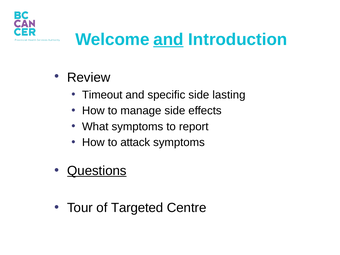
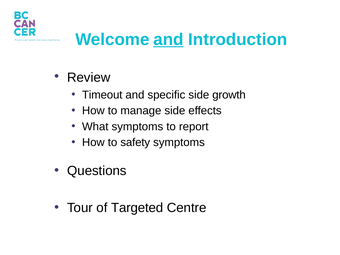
lasting: lasting -> growth (229, 95)
attack: attack -> safety (135, 142)
Questions underline: present -> none (97, 171)
